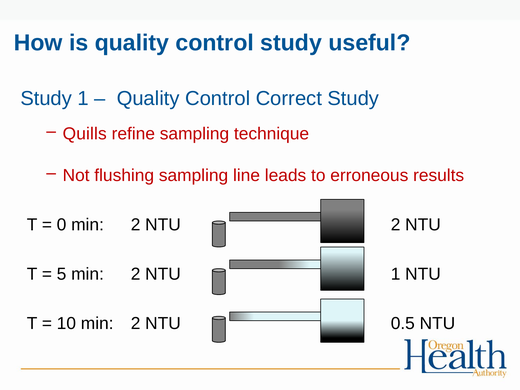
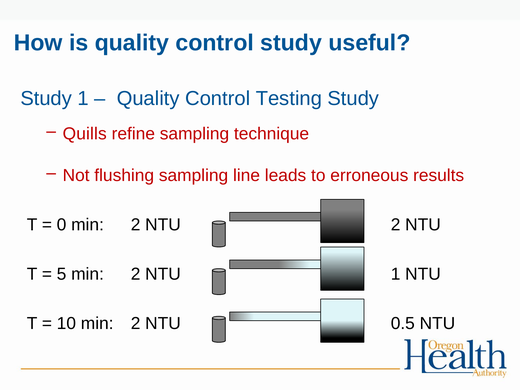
Correct: Correct -> Testing (289, 98)
